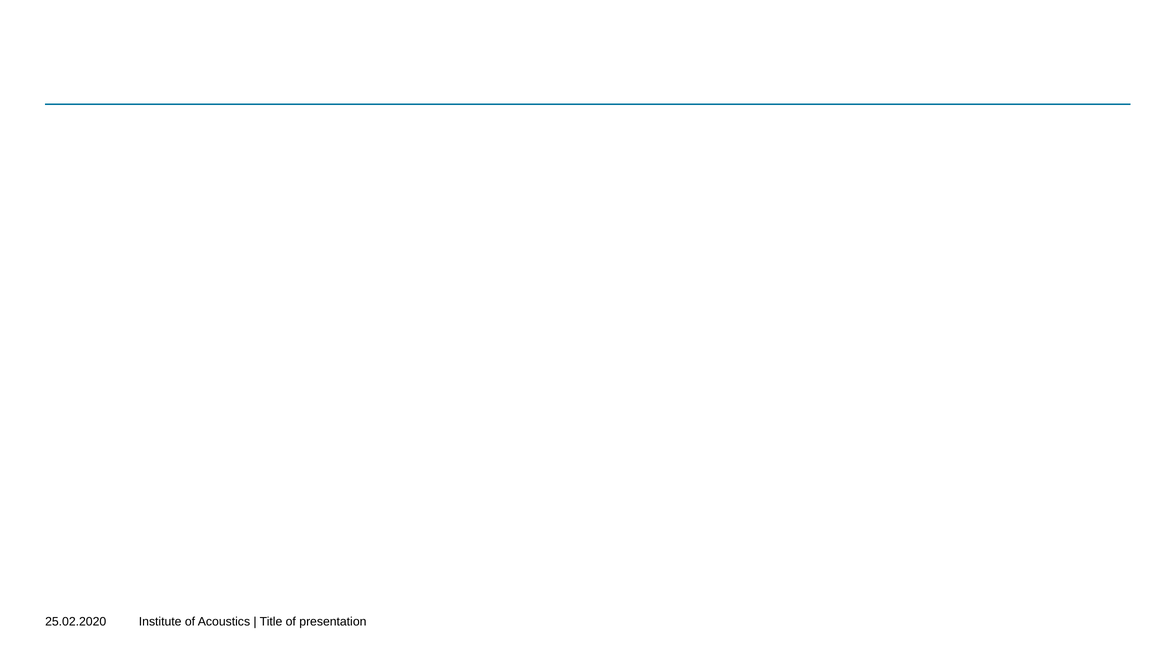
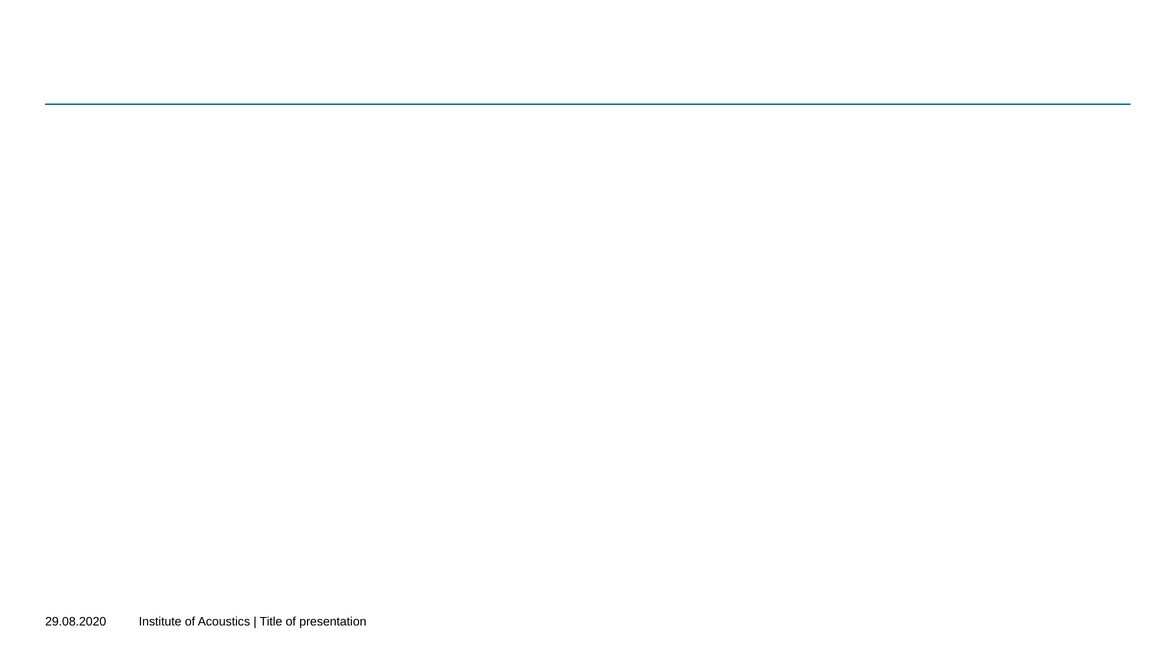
25.02.2020: 25.02.2020 -> 29.08.2020 (76, 621)
